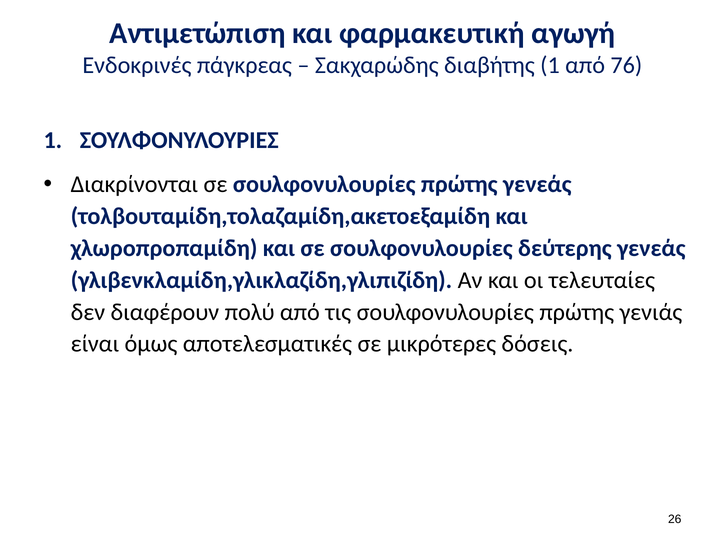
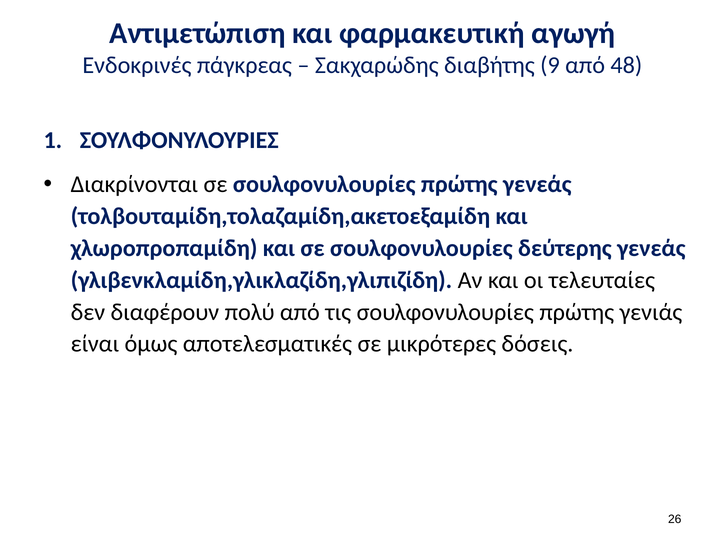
διαβήτης 1: 1 -> 9 (550, 65)
76: 76 -> 48 (626, 65)
